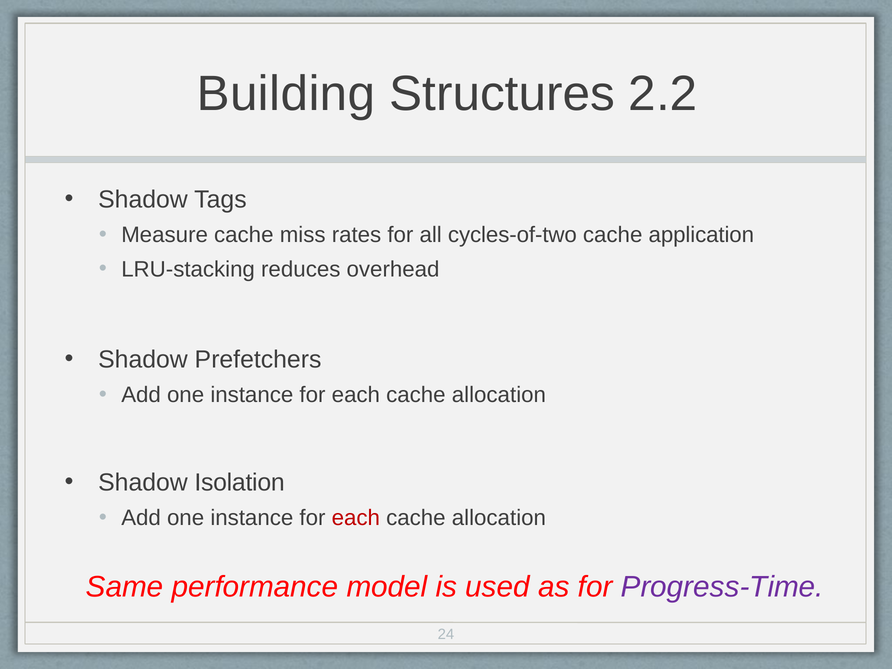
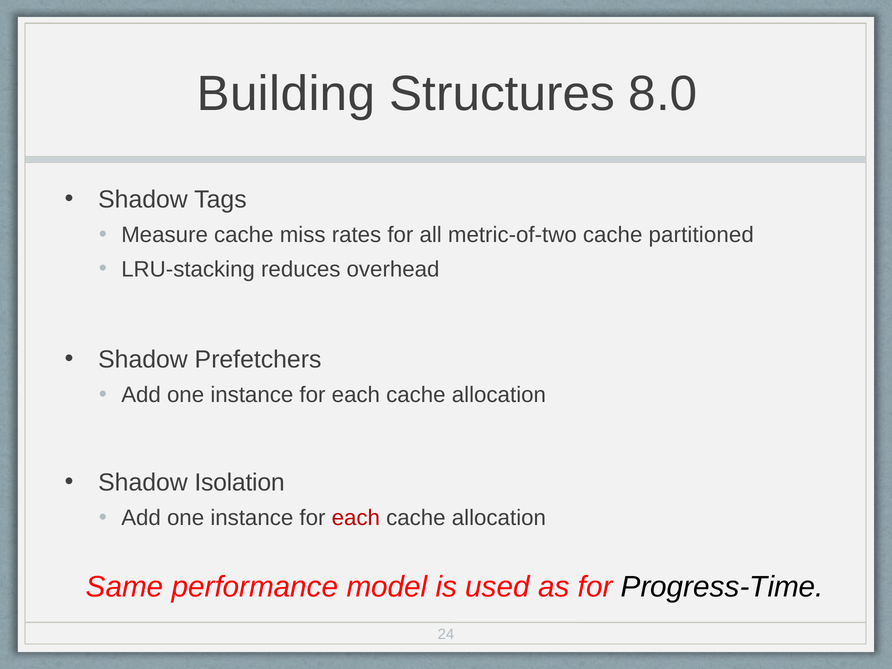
2.2: 2.2 -> 8.0 (663, 94)
cycles-of-two: cycles-of-two -> metric-of-two (512, 235)
application: application -> partitioned (701, 235)
Progress-Time colour: purple -> black (722, 587)
